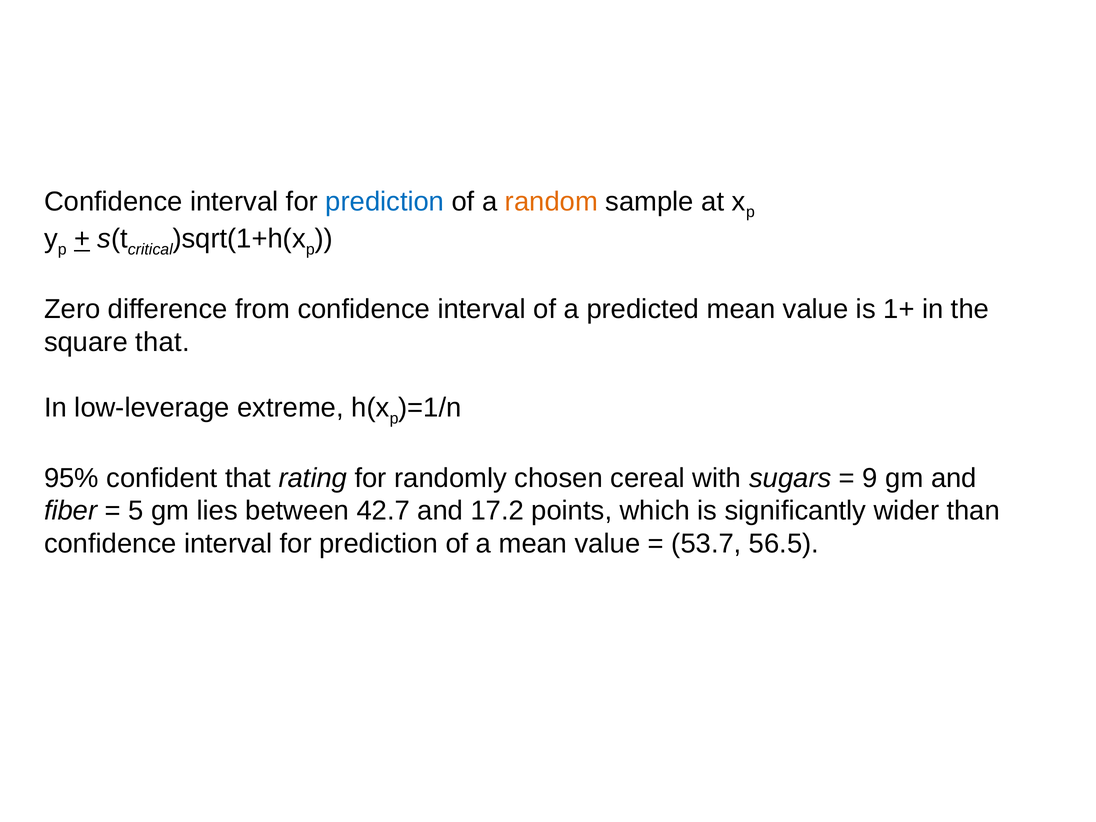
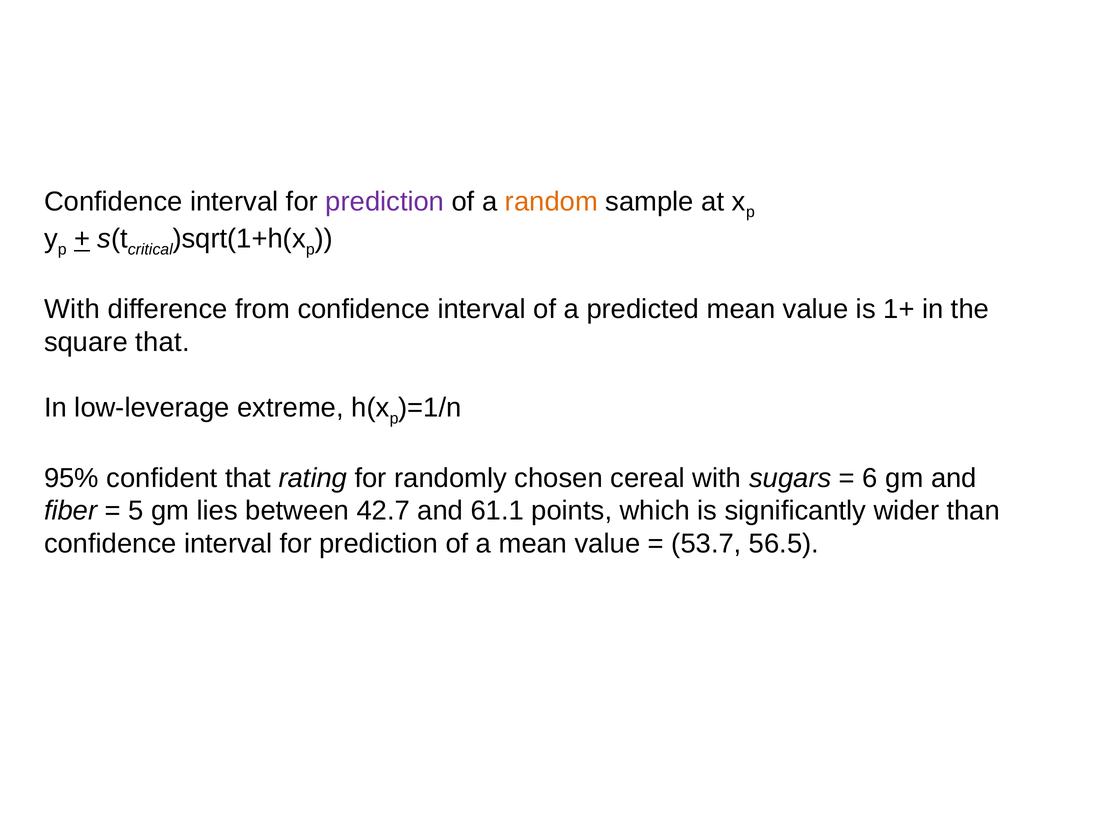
prediction colour: blue -> purple (385, 201)
Zero: Zero -> With (72, 309)
9: 9 -> 6 (870, 478)
17.2: 17.2 -> 61.1 (497, 511)
